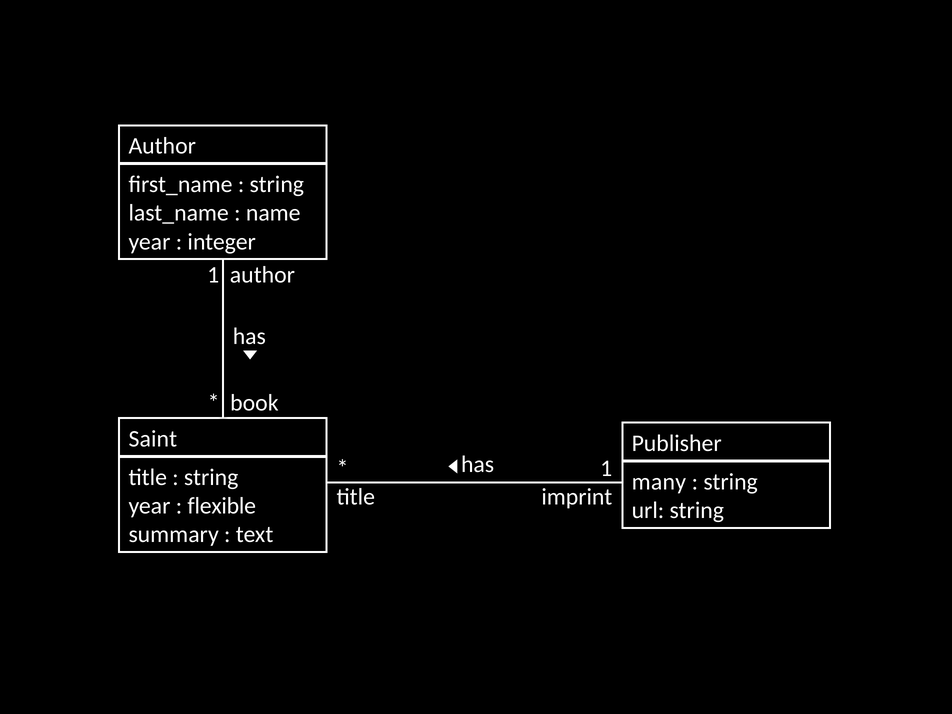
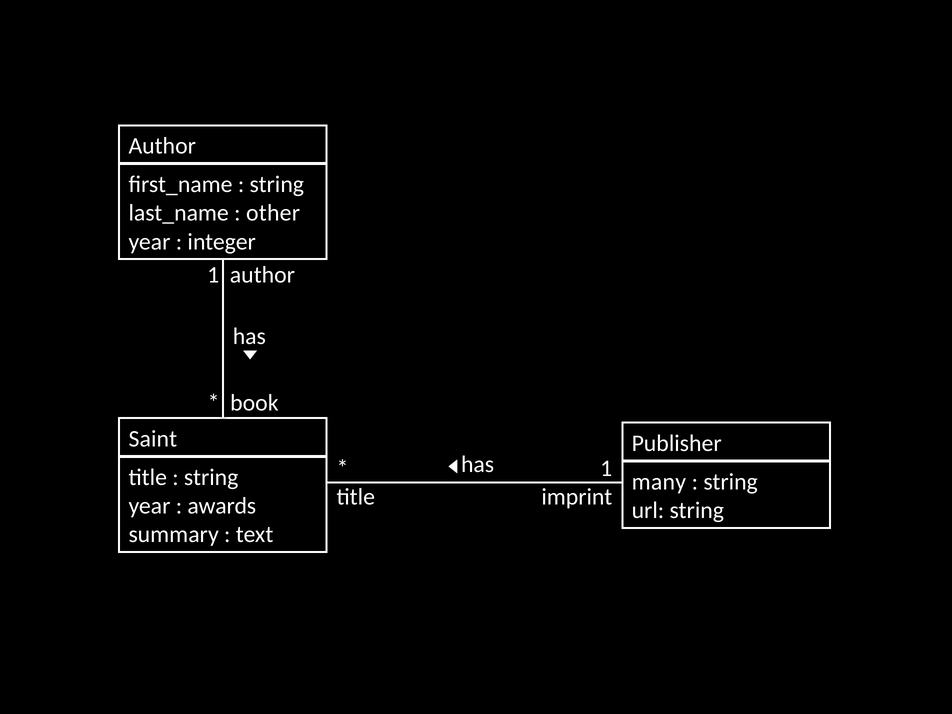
name: name -> other (273, 213)
flexible: flexible -> awards (222, 506)
